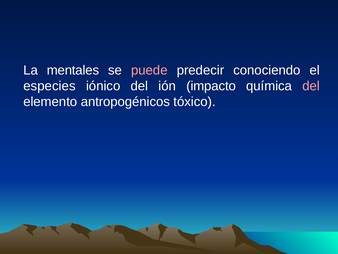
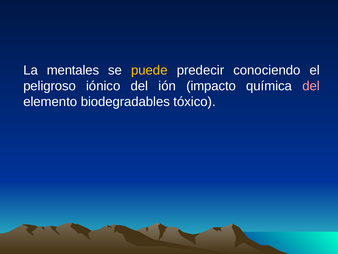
puede colour: pink -> yellow (149, 70)
especies: especies -> peligroso (50, 86)
antropogénicos: antropogénicos -> biodegradables (125, 102)
